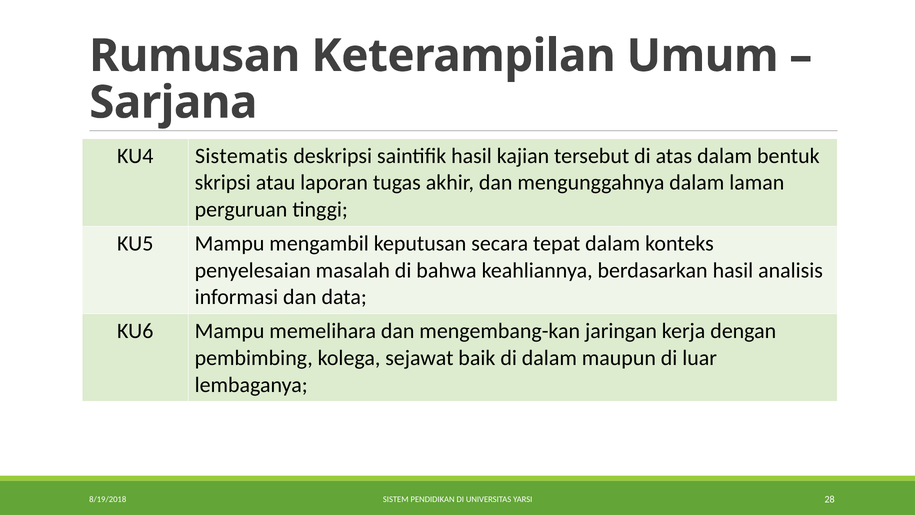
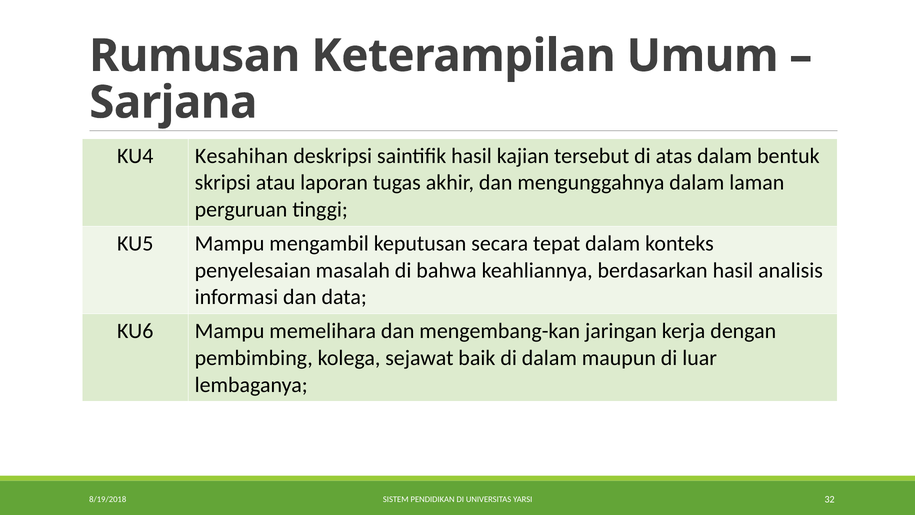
Sistematis: Sistematis -> Kesahihan (241, 156)
28: 28 -> 32 (830, 499)
